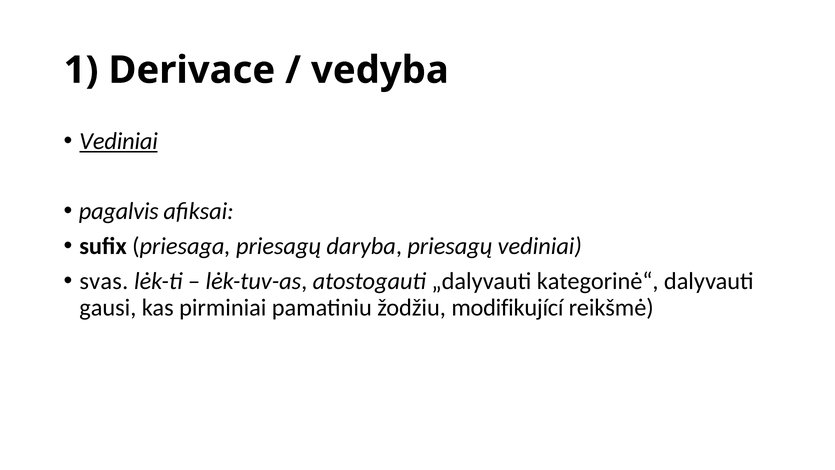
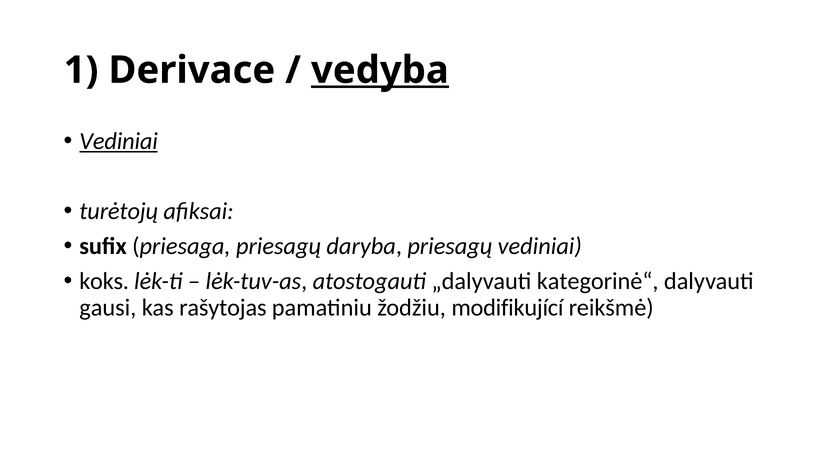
vedyba underline: none -> present (380, 70)
pagalvis: pagalvis -> turėtojų (119, 211)
svas: svas -> koks (104, 281)
pirminiai: pirminiai -> rašytojas (223, 308)
